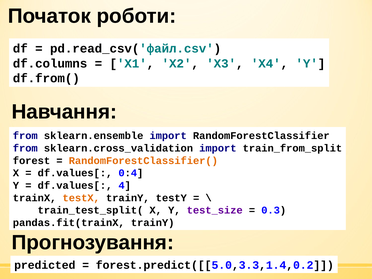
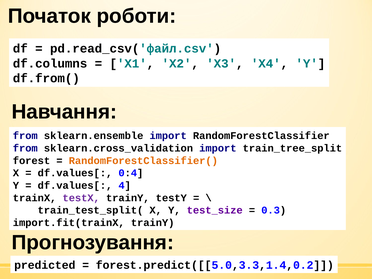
train_from_split: train_from_split -> train_tree_split (292, 148)
testX colour: orange -> purple (81, 198)
pandas.fit(trainX: pandas.fit(trainX -> import.fit(trainX (69, 223)
